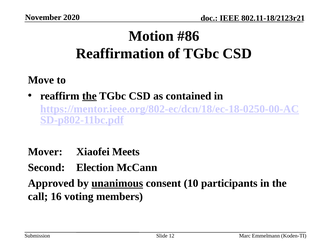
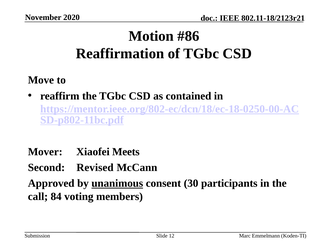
the underline: present -> none (89, 96)
Election: Election -> Revised (95, 168)
10: 10 -> 30 (191, 183)
16: 16 -> 84 (56, 197)
